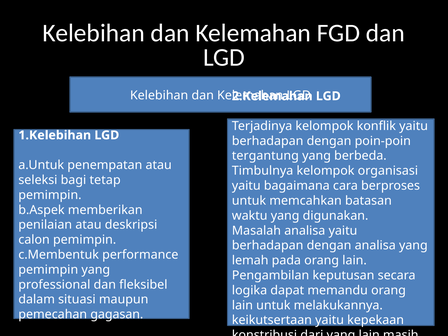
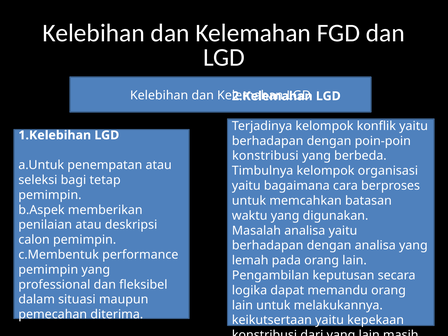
tergantung: tergantung -> konstribusi (265, 156)
gagasan: gagasan -> diterima (117, 314)
